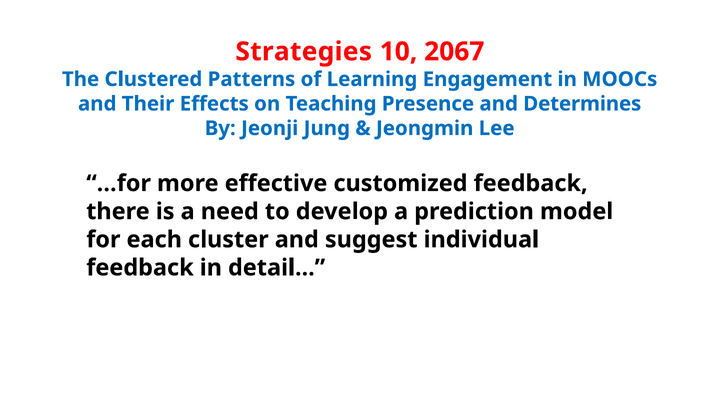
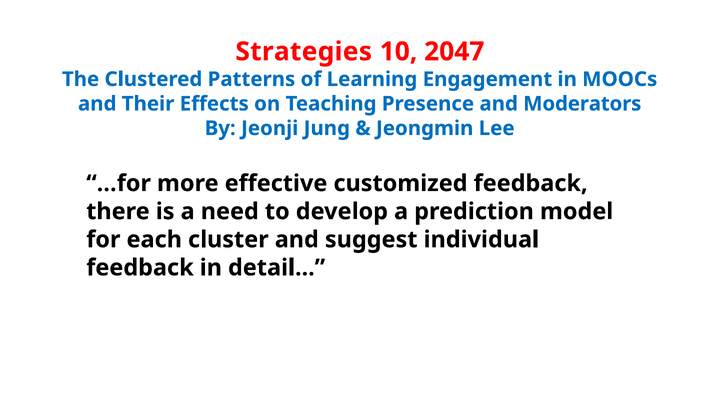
2067: 2067 -> 2047 (454, 52)
Determines: Determines -> Moderators (582, 104)
